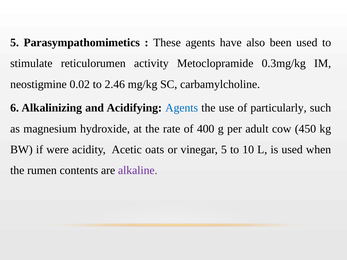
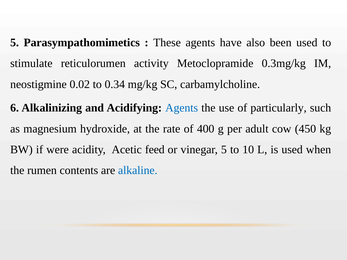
2.46: 2.46 -> 0.34 (115, 84)
oats: oats -> feed (155, 150)
alkaline colour: purple -> blue (138, 170)
